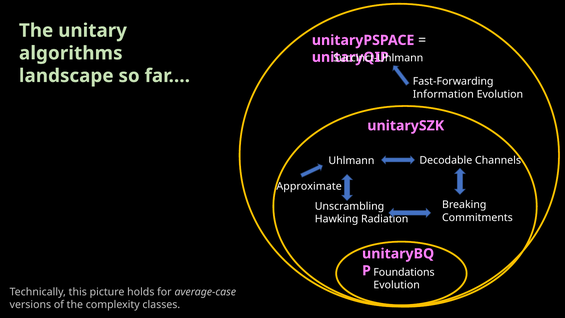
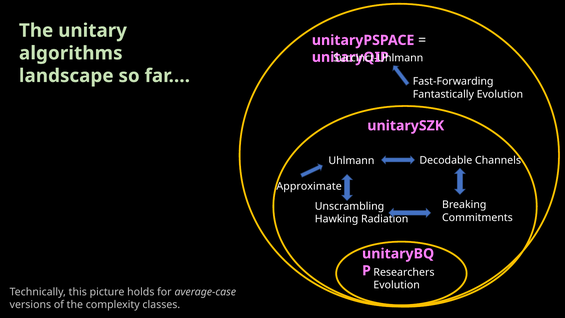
Information: Information -> Fantastically (443, 94)
Foundations: Foundations -> Researchers (404, 272)
